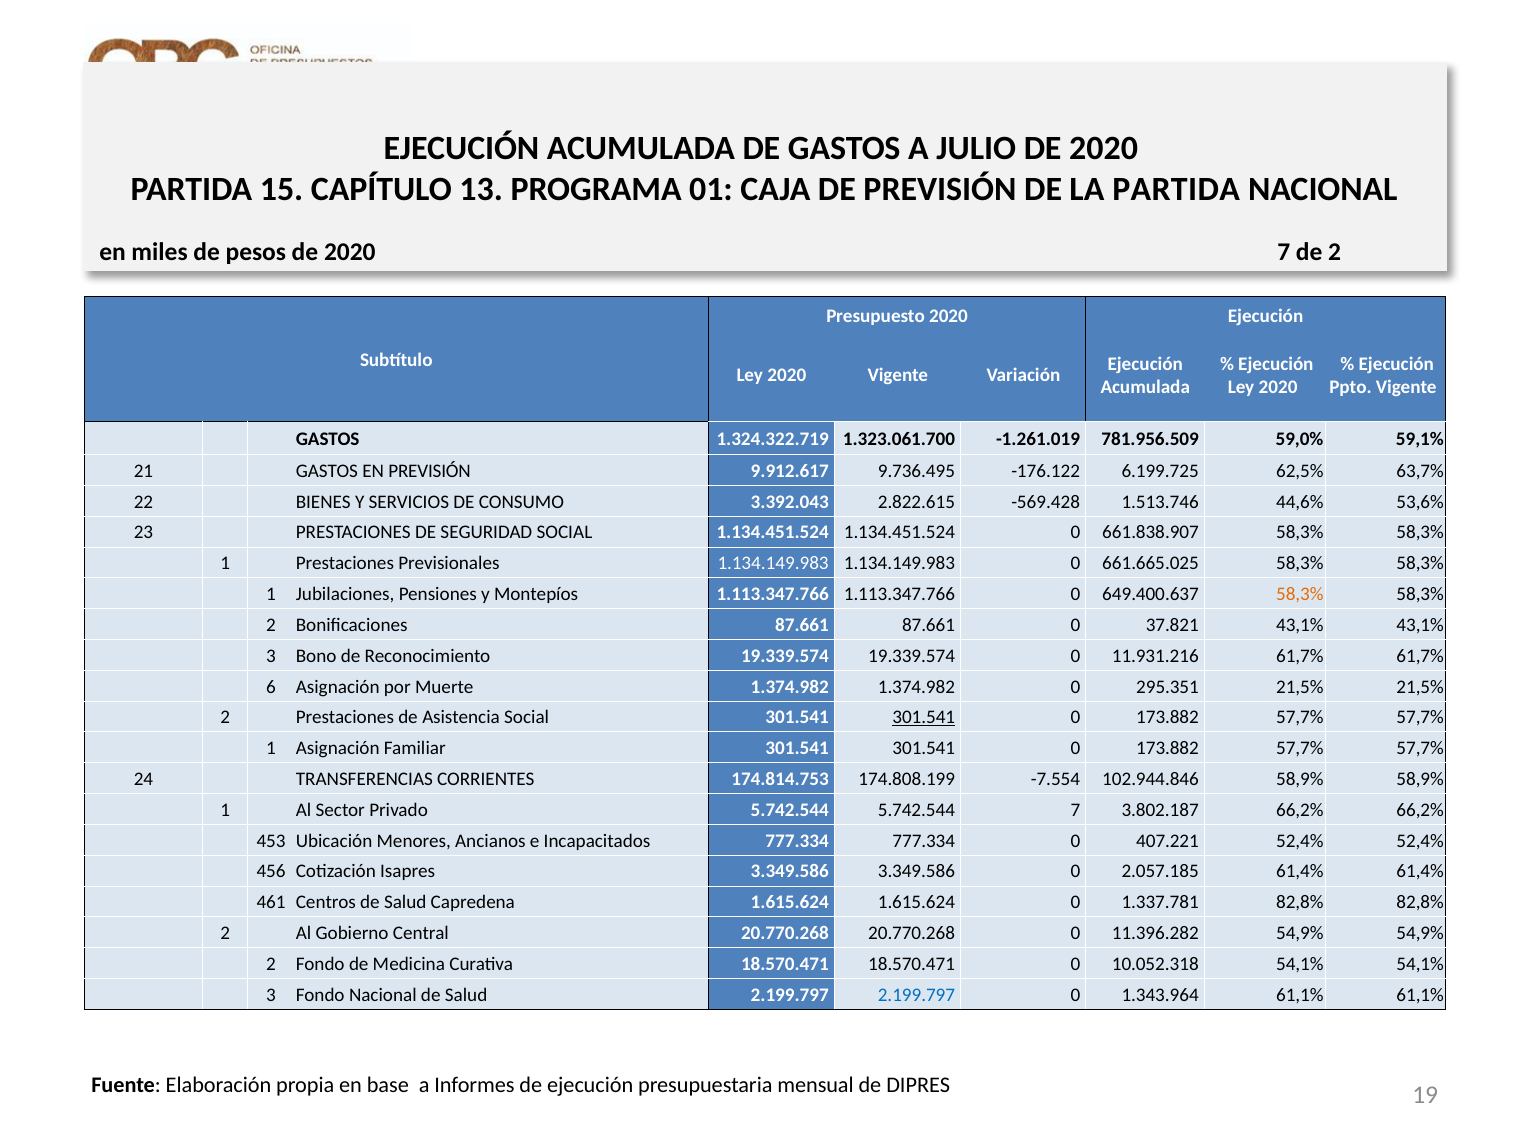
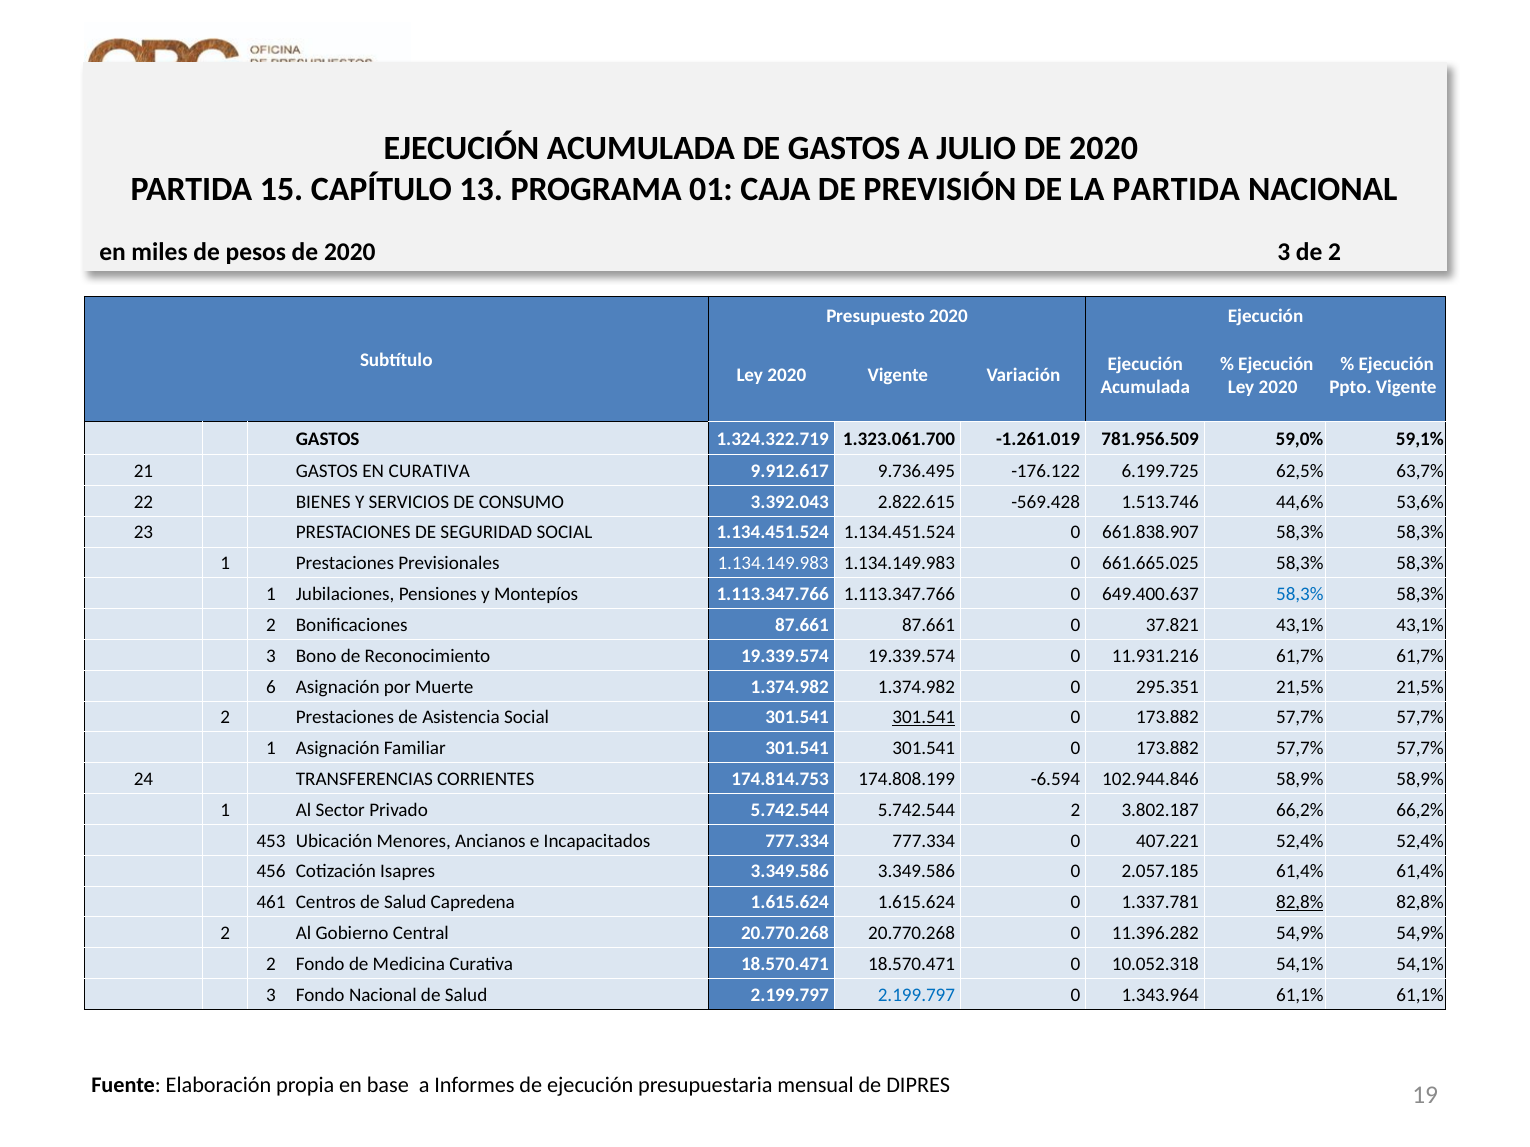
2020 7: 7 -> 3 (1284, 252)
EN PREVISIÓN: PREVISIÓN -> CURATIVA (429, 471)
58,3% colour: orange -> blue (1300, 594)
-7.554: -7.554 -> -6.594 (1055, 780)
5.742.544 7: 7 -> 2 (1075, 810)
82,8% underline: none -> present (1300, 903)
